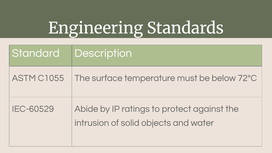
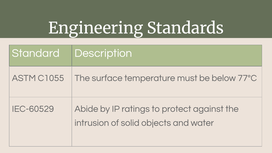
72°C: 72°C -> 77°C (247, 78)
